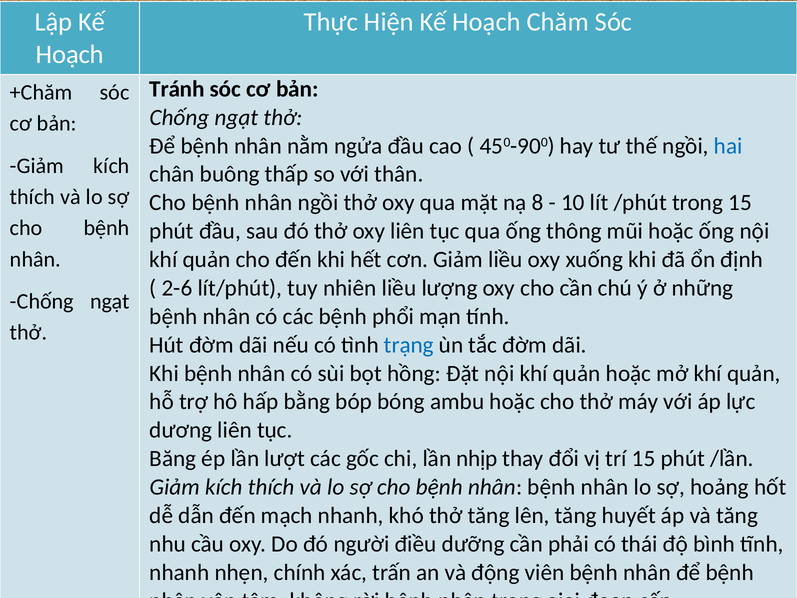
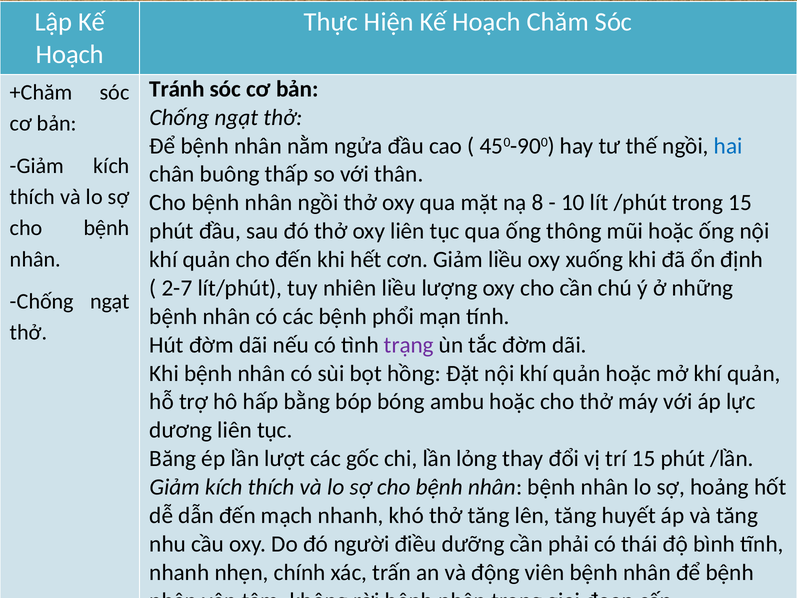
2-6: 2-6 -> 2-7 (177, 288)
trạng colour: blue -> purple (409, 345)
nhịp: nhịp -> lỏng (477, 459)
